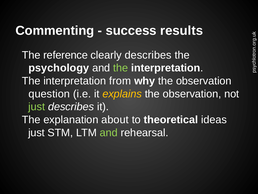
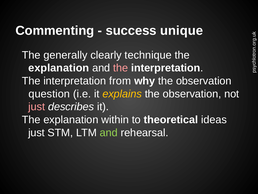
results: results -> unique (182, 31)
reference: reference -> generally (65, 55)
clearly describes: describes -> technique (148, 55)
psychology: psychology -> explanation (59, 68)
the colour: light green -> pink (121, 68)
just colour: light green -> pink (37, 107)
about: about -> within (115, 119)
